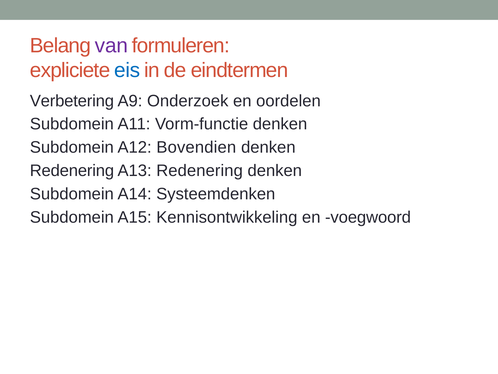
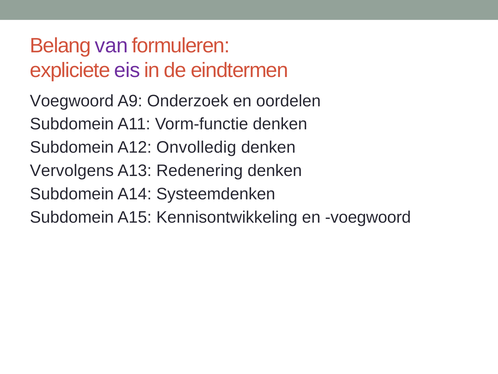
eis colour: blue -> purple (127, 70)
Verbetering: Verbetering -> Voegwoord (72, 101)
Bovendien: Bovendien -> Onvolledig (196, 147)
Redenering: Redenering -> Vervolgens (72, 170)
